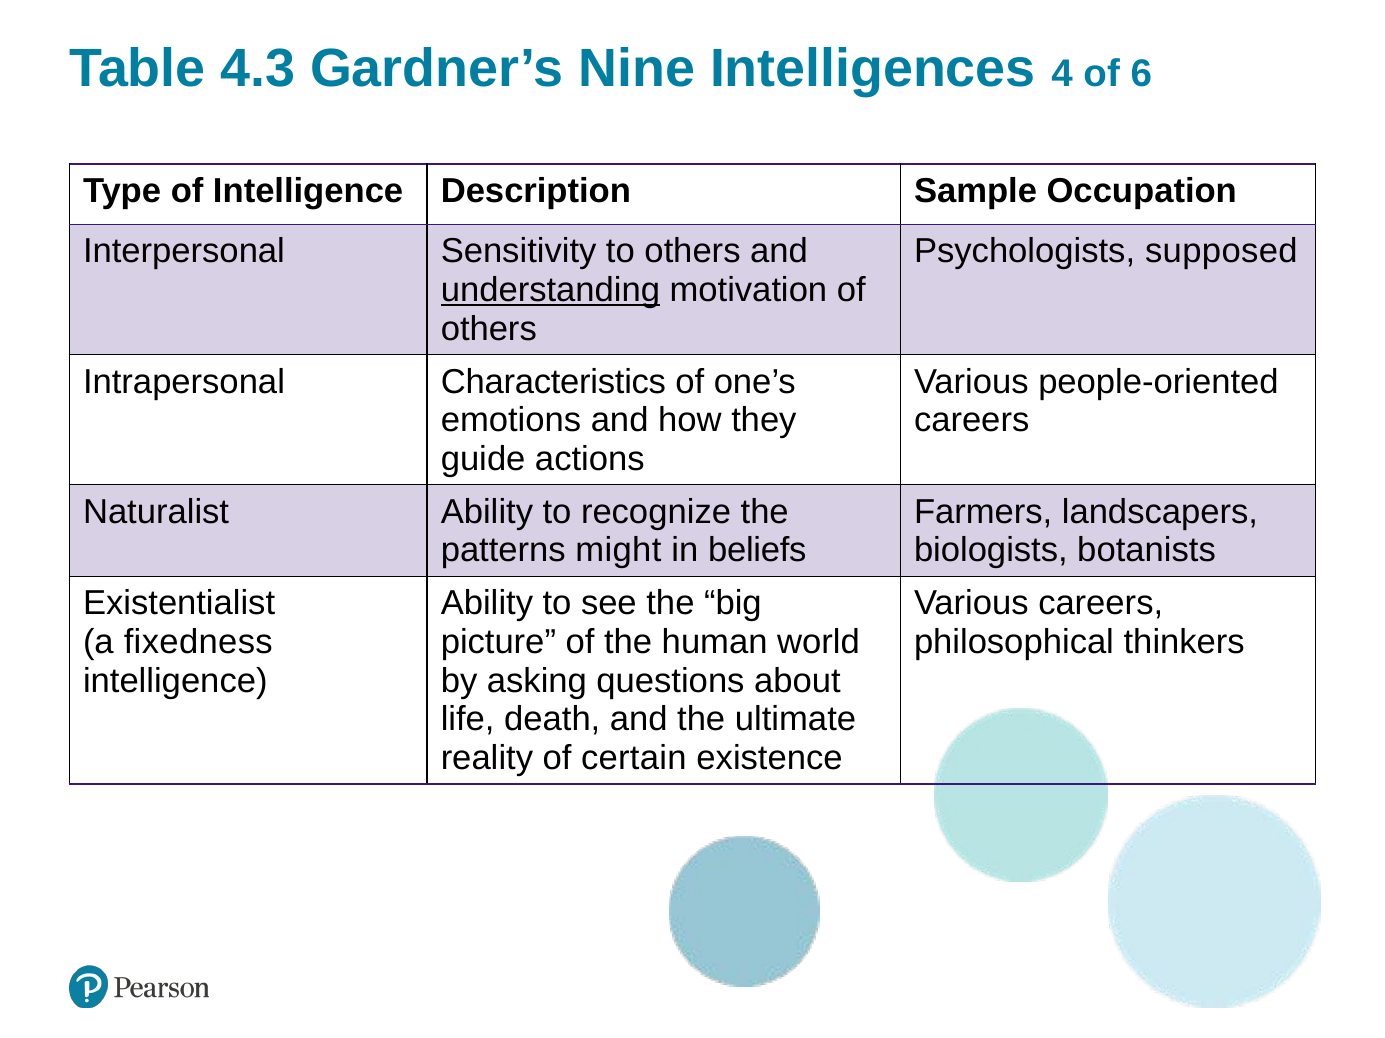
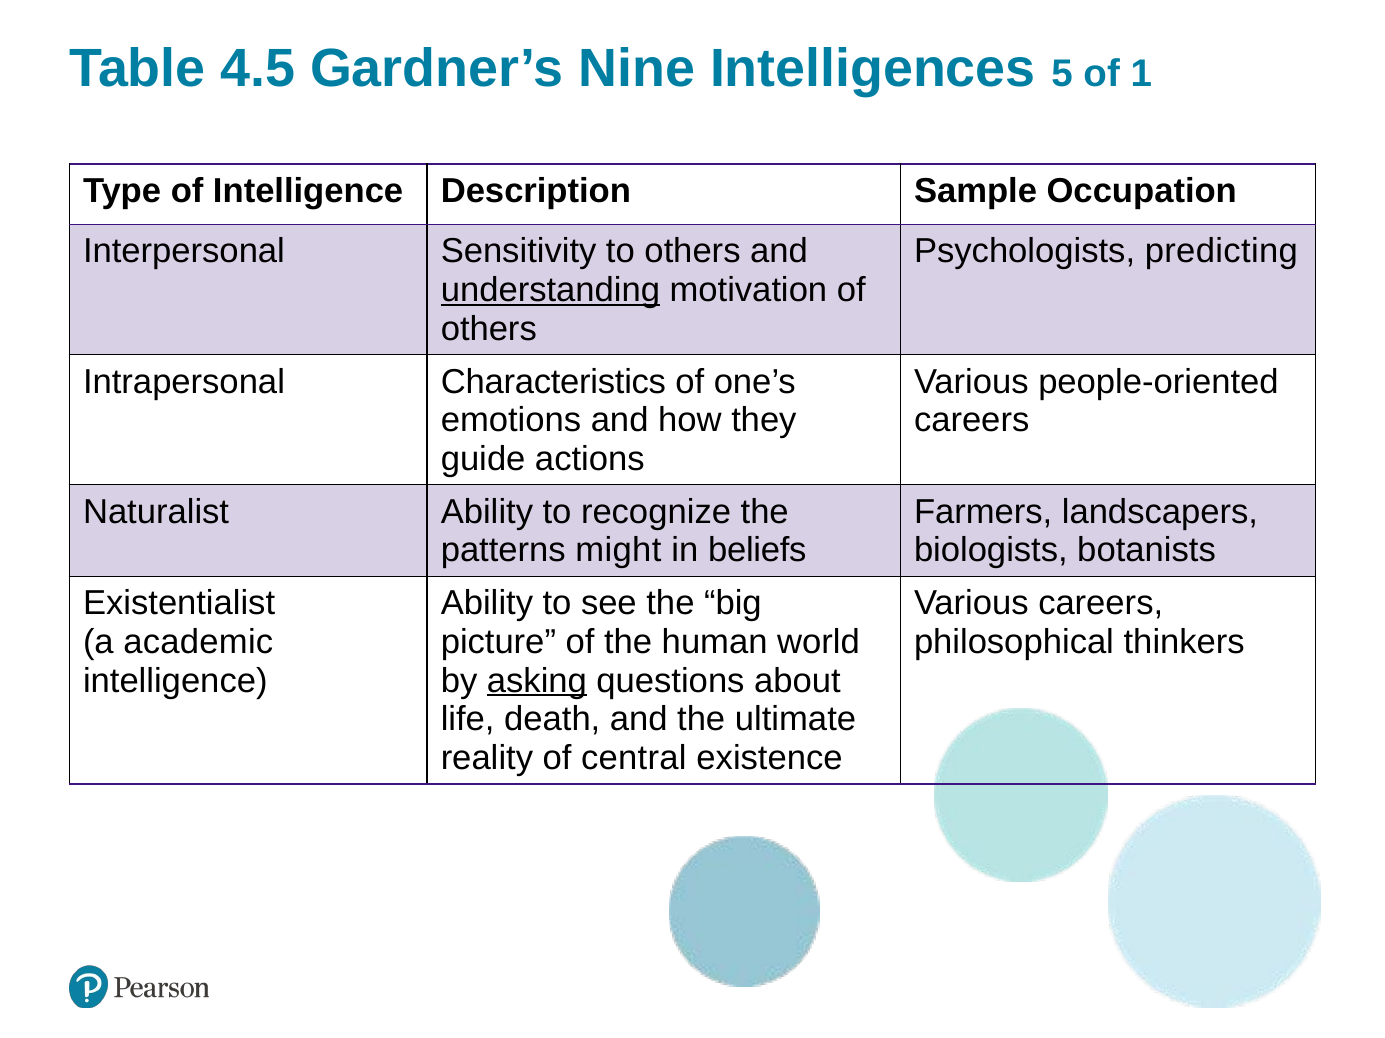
4.3: 4.3 -> 4.5 (258, 69)
4: 4 -> 5 (1062, 74)
6: 6 -> 1 (1141, 74)
supposed: supposed -> predicting (1221, 252)
fixedness: fixedness -> academic (198, 642)
asking underline: none -> present (537, 681)
certain: certain -> central (634, 759)
